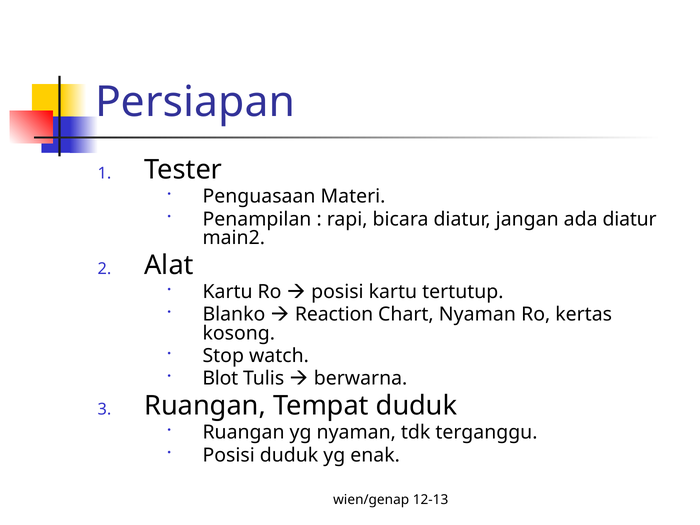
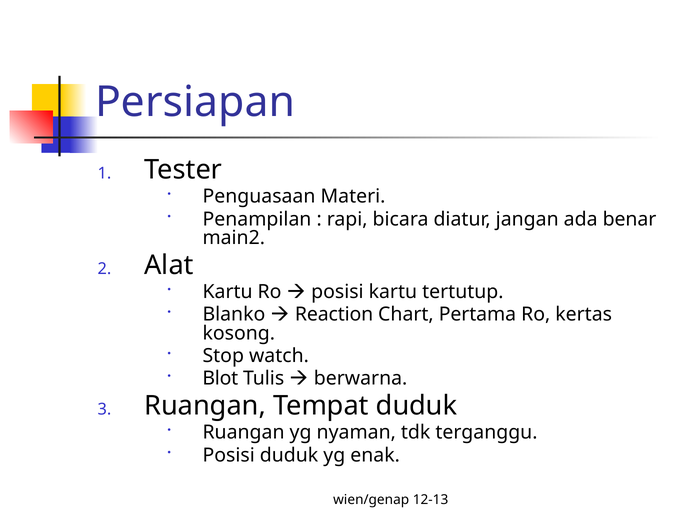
ada diatur: diatur -> benar (630, 219)
Chart Nyaman: Nyaman -> Pertama (477, 315)
